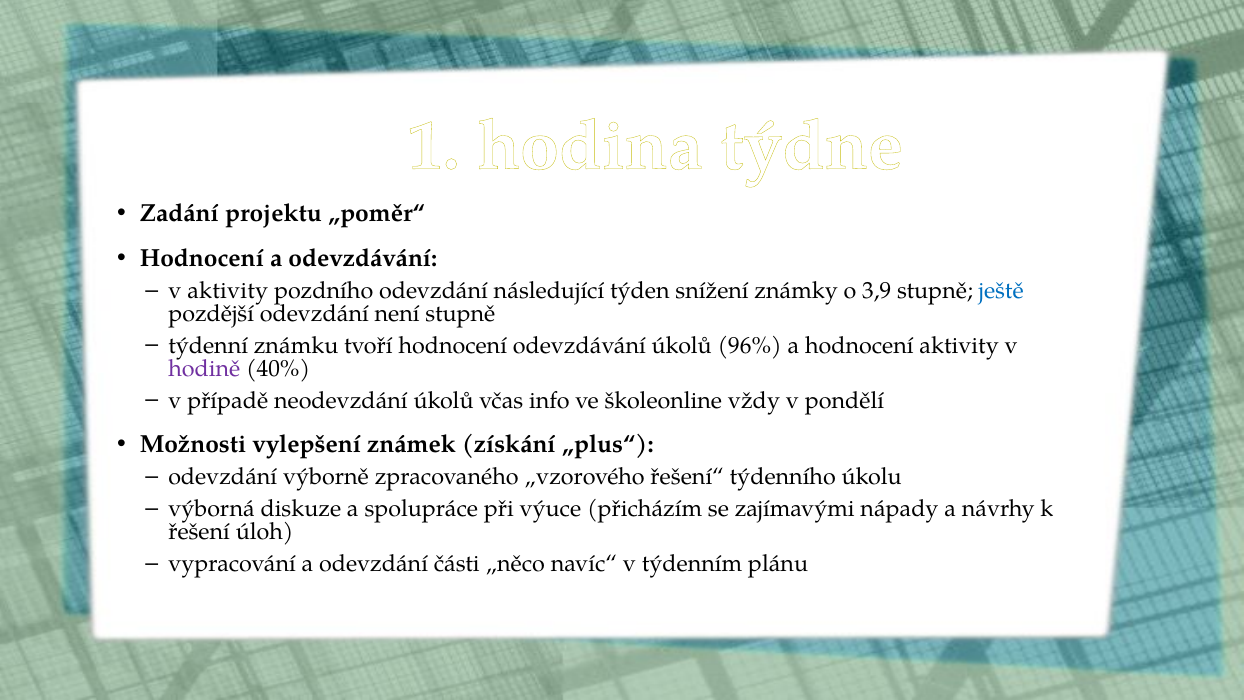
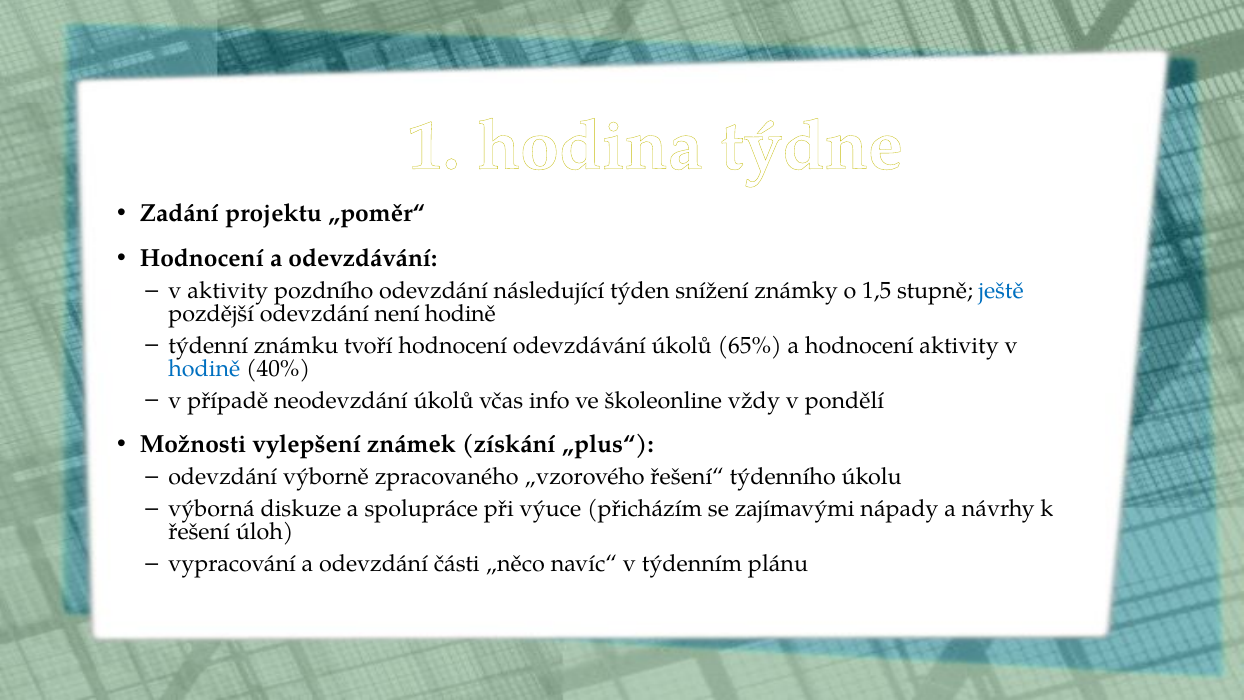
3,9: 3,9 -> 1,5 (877, 291)
není stupně: stupně -> hodině (460, 314)
96%: 96% -> 65% (750, 346)
hodině colour: purple -> blue (204, 368)
